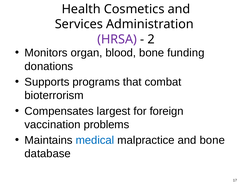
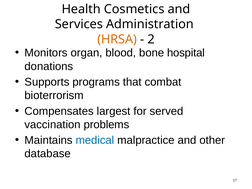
HRSA colour: purple -> orange (117, 39)
funding: funding -> hospital (186, 53)
foreign: foreign -> served (167, 111)
and bone: bone -> other (212, 140)
